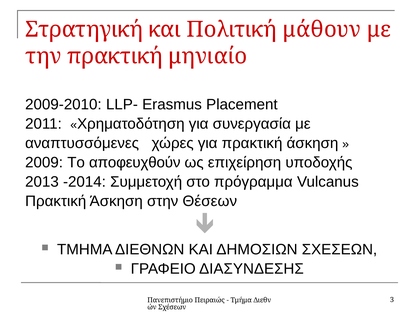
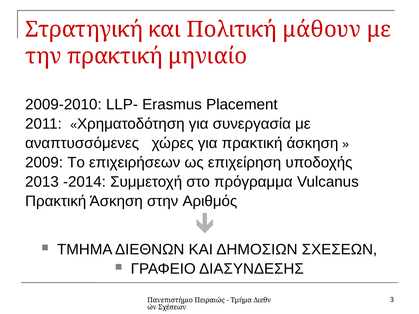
αποφευχθούν: αποφευχθούν -> επιχειρήσεων (135, 163)
Θέσεων: Θέσεων -> Αριθμός (210, 201)
